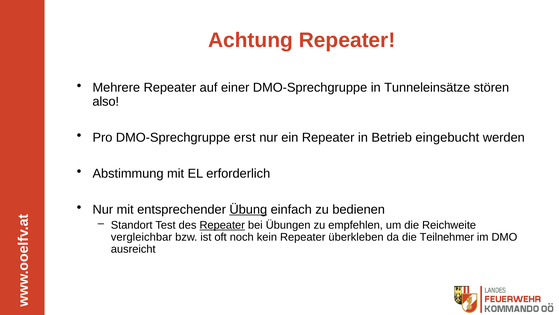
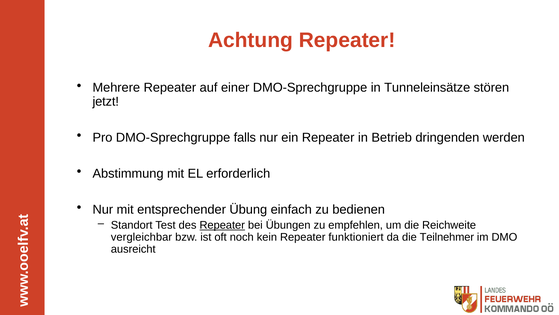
also: also -> jetzt (106, 101)
erst: erst -> falls (245, 137)
eingebucht: eingebucht -> dringenden (447, 137)
Übung underline: present -> none (248, 209)
überkleben: überkleben -> funktioniert (356, 237)
